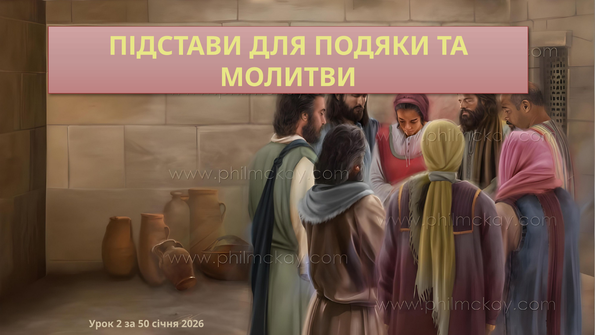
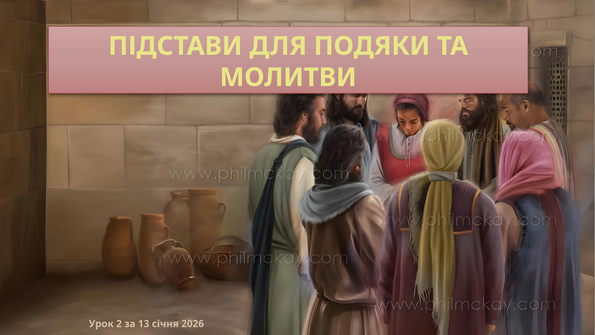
50: 50 -> 13 (144, 324)
